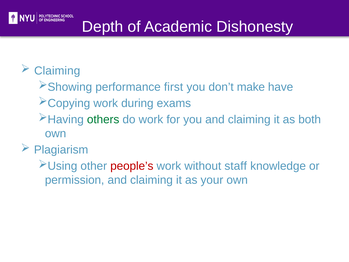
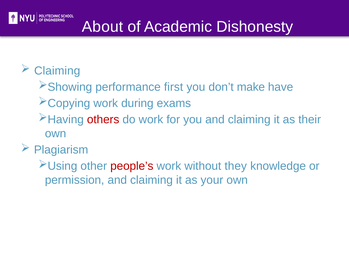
Depth: Depth -> About (103, 27)
others colour: green -> red (103, 119)
both: both -> their (310, 119)
staff: staff -> they (236, 166)
